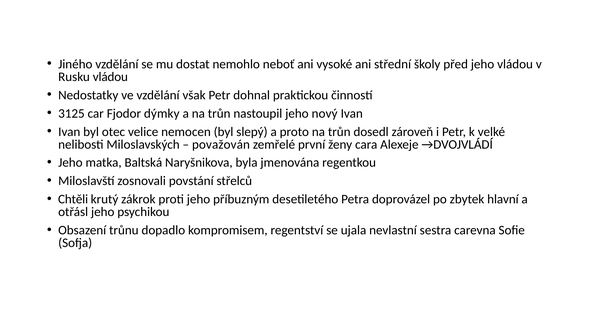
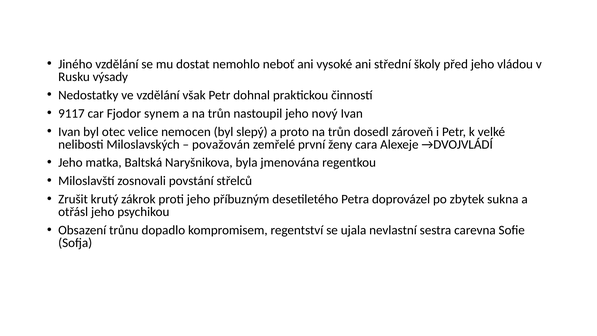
Rusku vládou: vládou -> výsady (110, 77)
3125: 3125 -> 9117 (71, 113)
dýmky: dýmky -> synem (162, 113)
Chtěli: Chtěli -> Zrušit (73, 199)
hlavní: hlavní -> sukna (503, 199)
